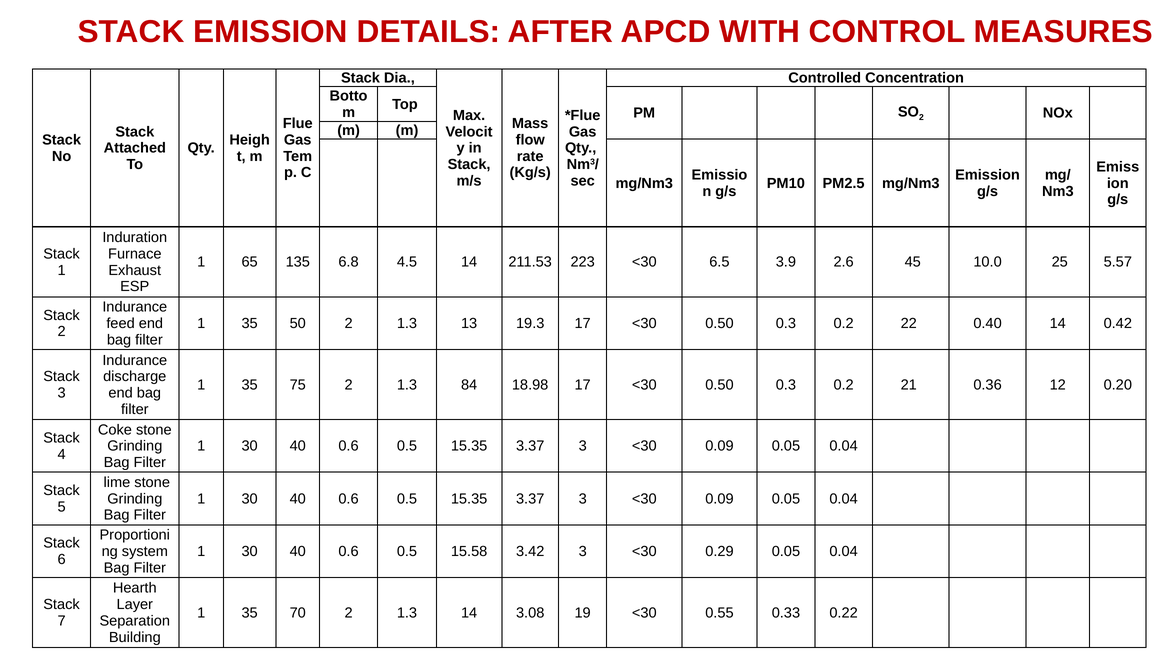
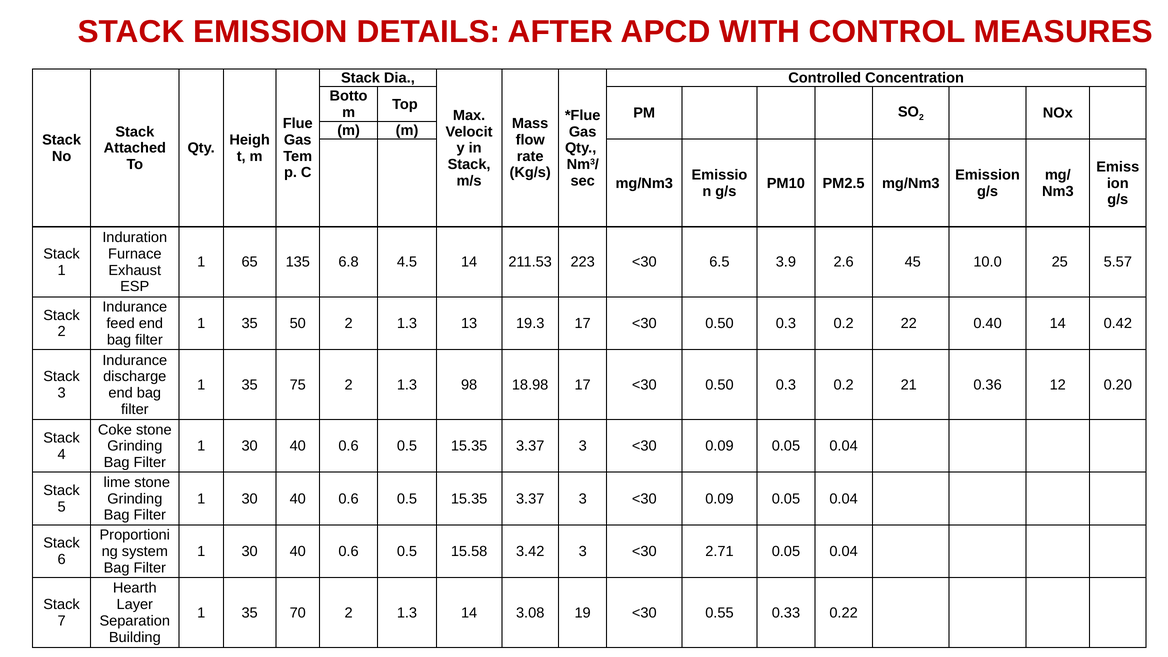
84: 84 -> 98 (469, 385)
0.29: 0.29 -> 2.71 (720, 551)
